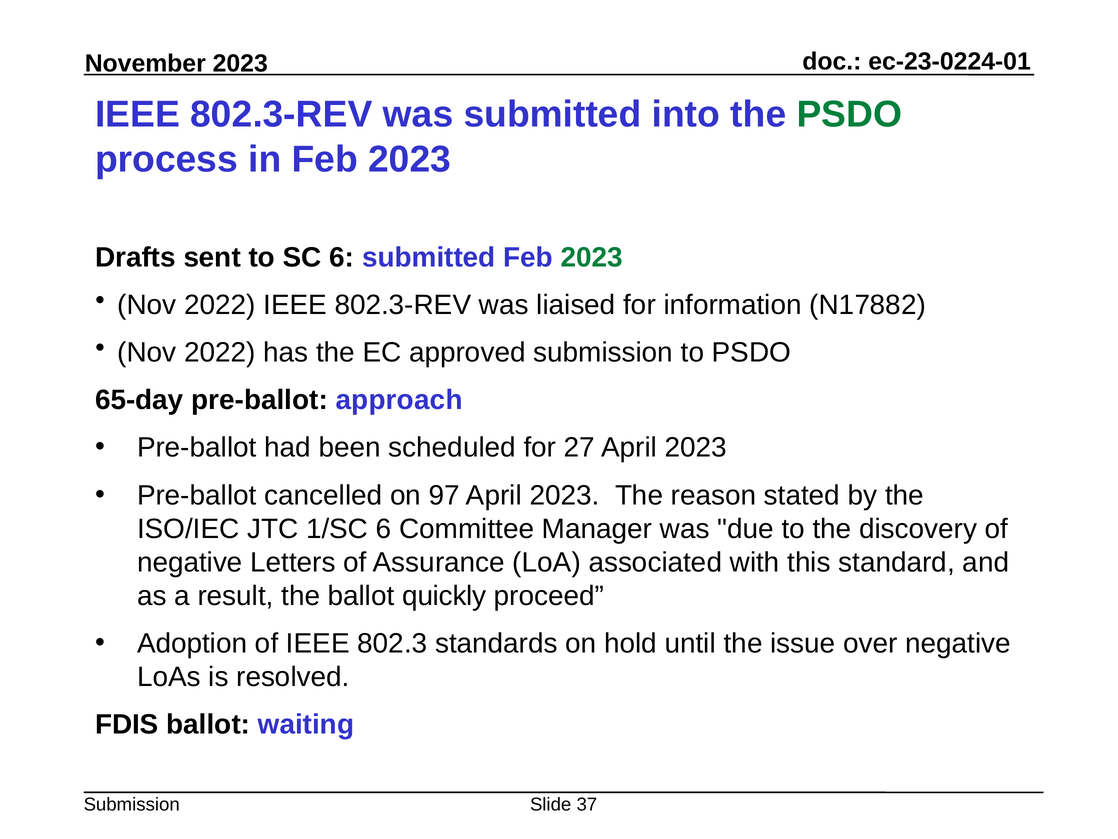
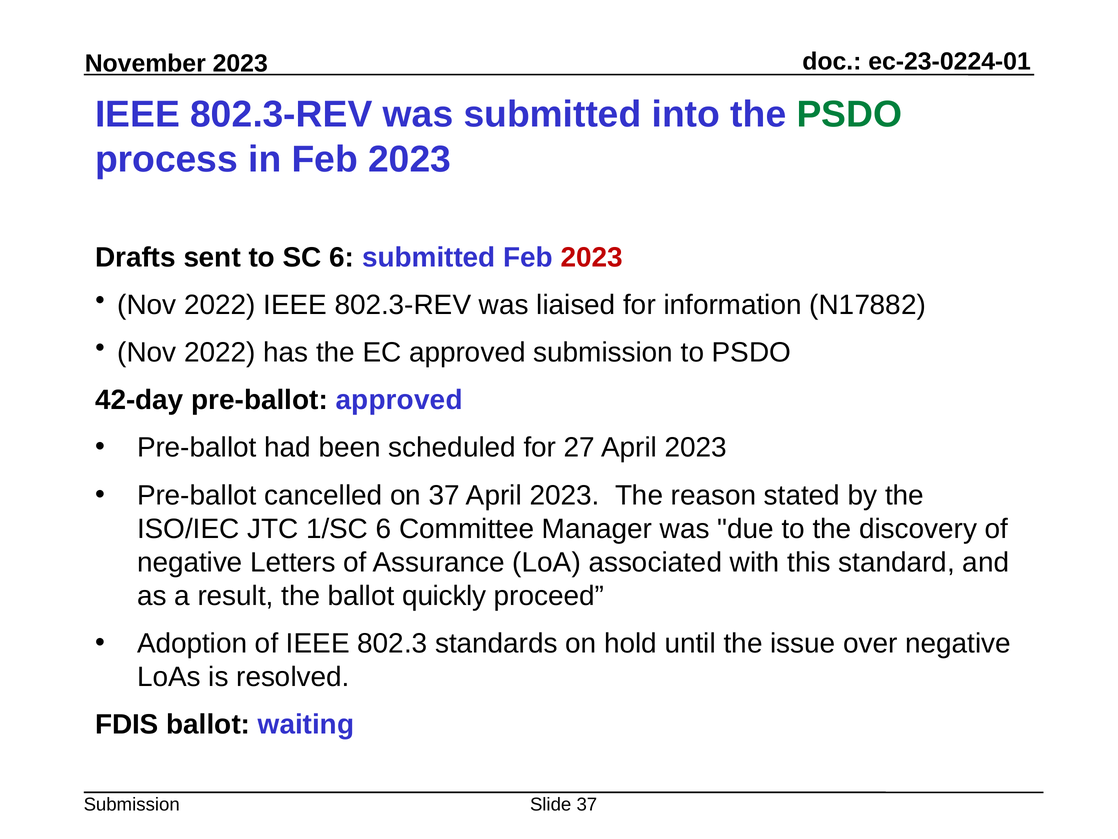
2023 colour: green -> red (592, 257)
65-day: 65-day -> 42-day (139, 400)
pre-ballot approach: approach -> approved (399, 400)
on 97: 97 -> 37 (444, 495)
